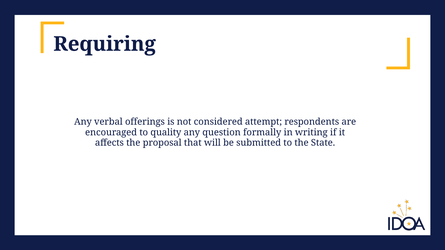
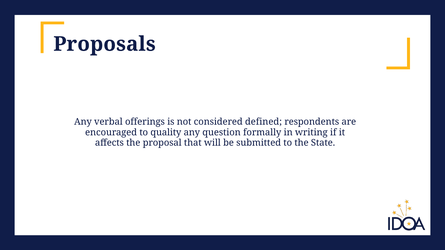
Requiring: Requiring -> Proposals (104, 44)
attempt: attempt -> defined (263, 122)
